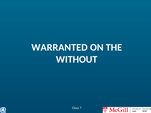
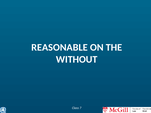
WARRANTED: WARRANTED -> REASONABLE (60, 47)
